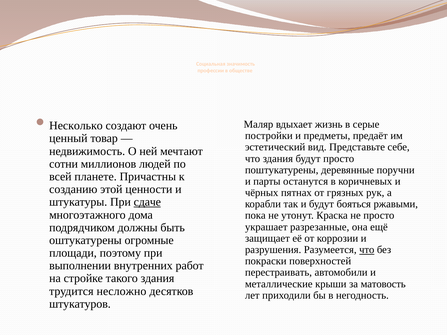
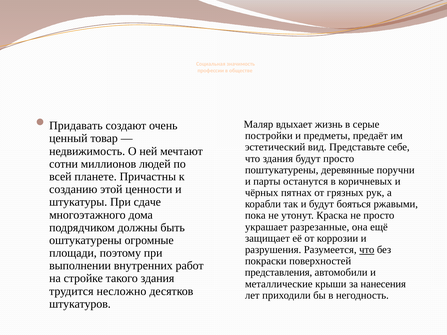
Несколько: Несколько -> Придавать (76, 126)
сдаче underline: present -> none (147, 202)
перестраивать: перестраивать -> представления (279, 273)
матовость: матовость -> нанесения (383, 284)
